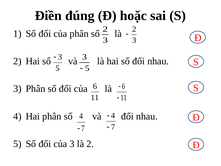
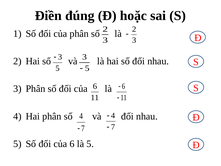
của 3: 3 -> 6 (72, 144)
2: 2 -> 5 (90, 144)
